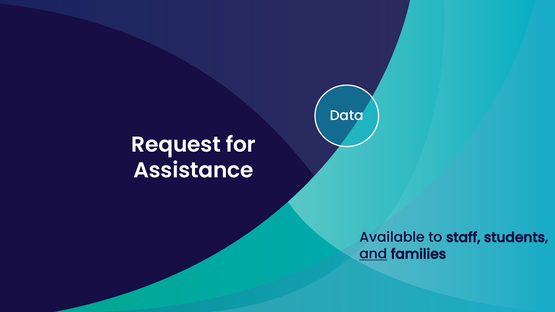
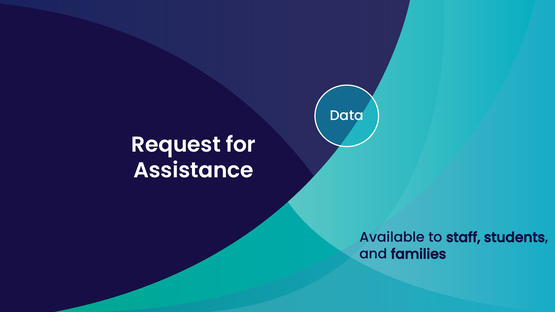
and underline: present -> none (373, 254)
